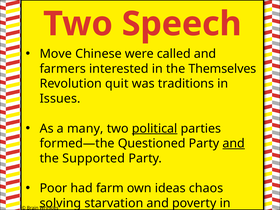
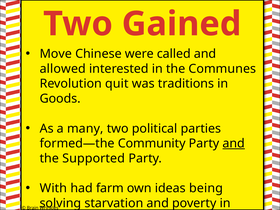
Speech: Speech -> Gained (182, 24)
farmers: farmers -> allowed (63, 69)
Themselves: Themselves -> Communes (222, 69)
Issues: Issues -> Goods (60, 99)
political underline: present -> none (155, 128)
Questioned: Questioned -> Community (152, 143)
Poor: Poor -> With (53, 188)
chaos: chaos -> being (206, 188)
